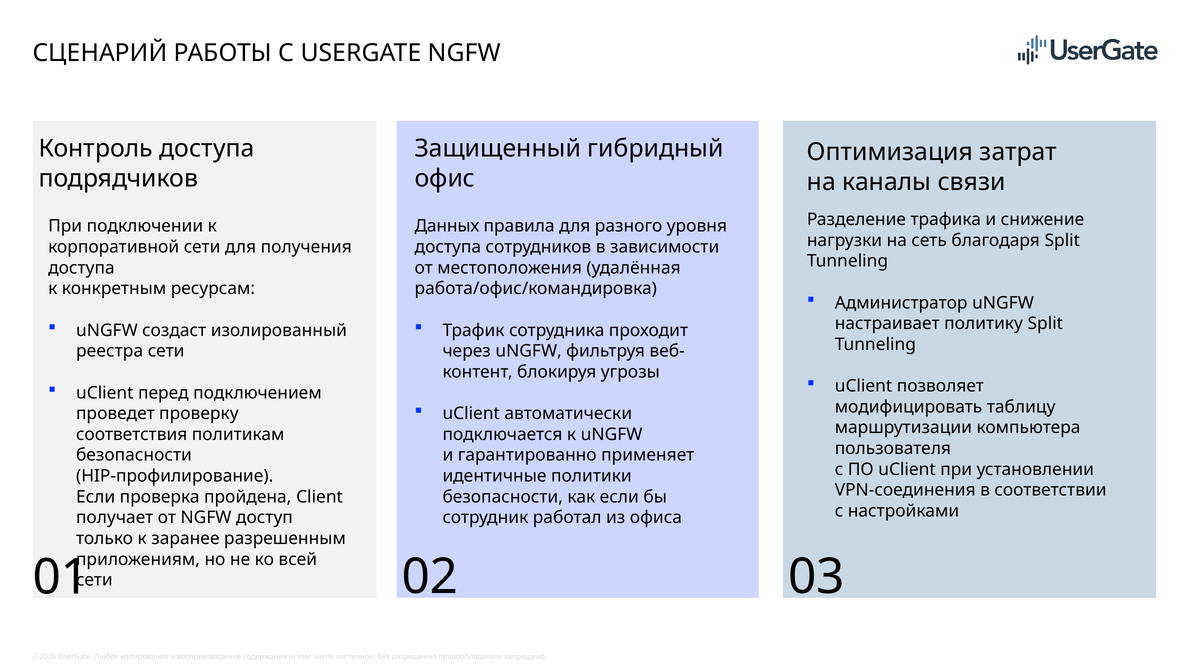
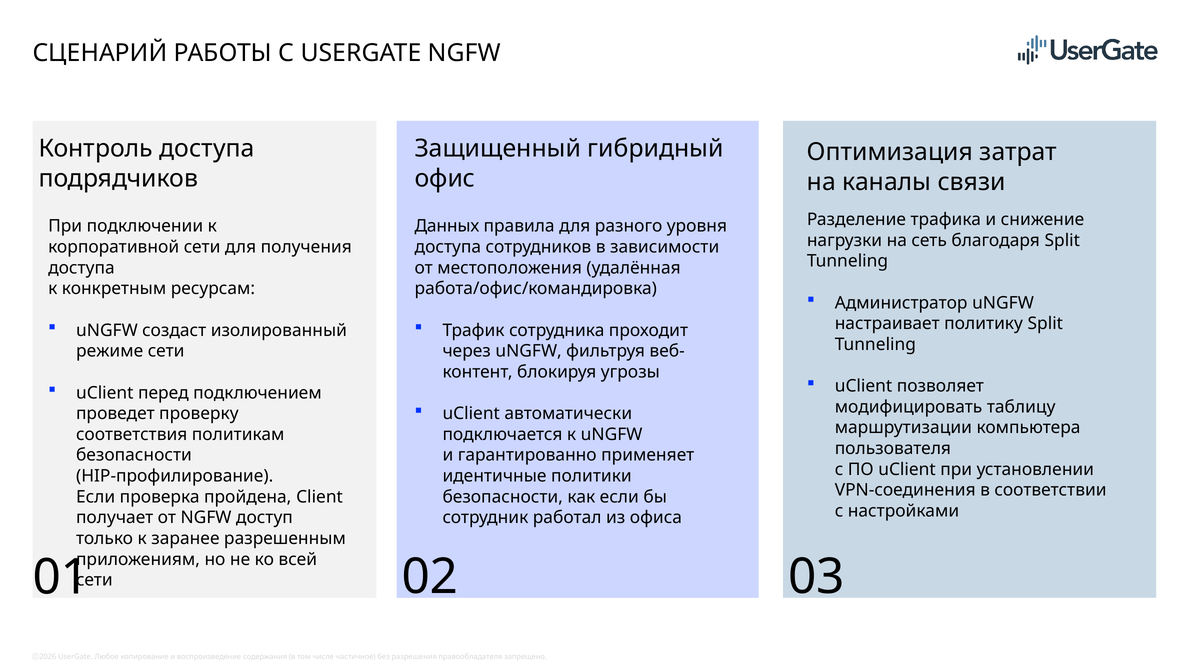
реестра: реестра -> режиме (110, 351)
